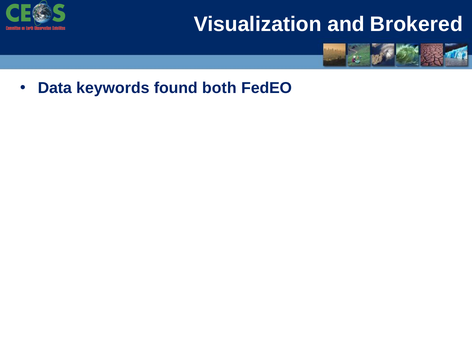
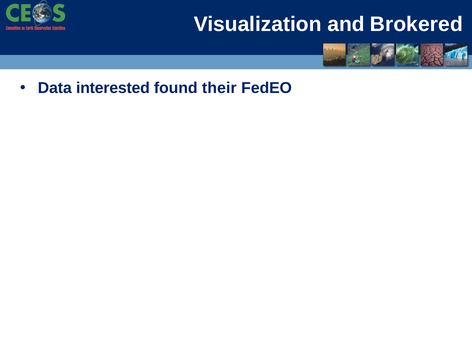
keywords: keywords -> interested (113, 88)
both: both -> their (219, 88)
